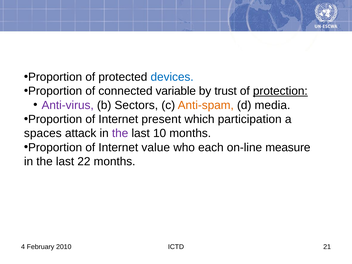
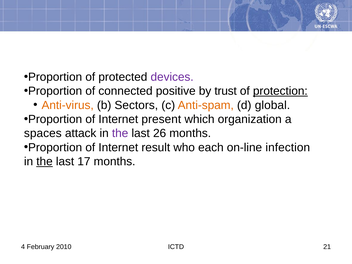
devices colour: blue -> purple (172, 77)
variable: variable -> positive (176, 91)
Anti-virus colour: purple -> orange (68, 105)
media: media -> global (272, 105)
participation: participation -> organization (250, 119)
10: 10 -> 26 (160, 133)
value: value -> result (156, 147)
measure: measure -> infection (288, 147)
the underline: none -> present (45, 162)
22: 22 -> 17 (84, 162)
